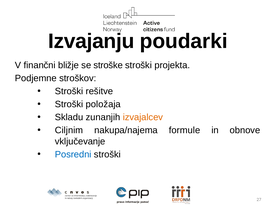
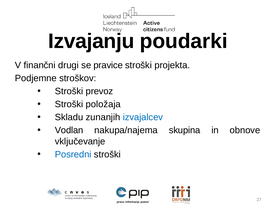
bližje: bližje -> drugi (68, 65)
stroške: stroške -> pravice (108, 65)
rešitve: rešitve -> prevoz (99, 91)
izvajalcev colour: orange -> blue (143, 117)
Ciljnim: Ciljnim -> Vodlan (69, 130)
formule: formule -> skupina (185, 130)
